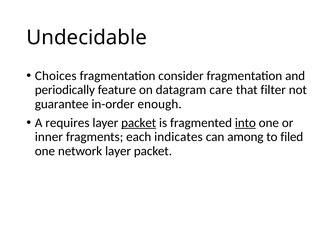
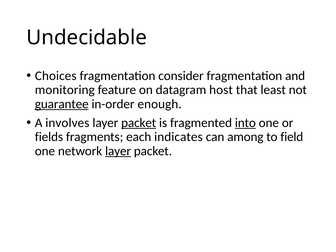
periodically: periodically -> monitoring (65, 90)
care: care -> host (221, 90)
filter: filter -> least (273, 90)
guarantee underline: none -> present (62, 104)
requires: requires -> involves (67, 123)
inner: inner -> fields (49, 137)
filed: filed -> field (292, 137)
layer underline: none -> present (118, 151)
